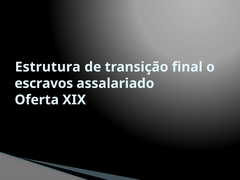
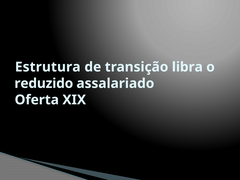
final: final -> libra (187, 67)
escravos: escravos -> reduzido (44, 83)
